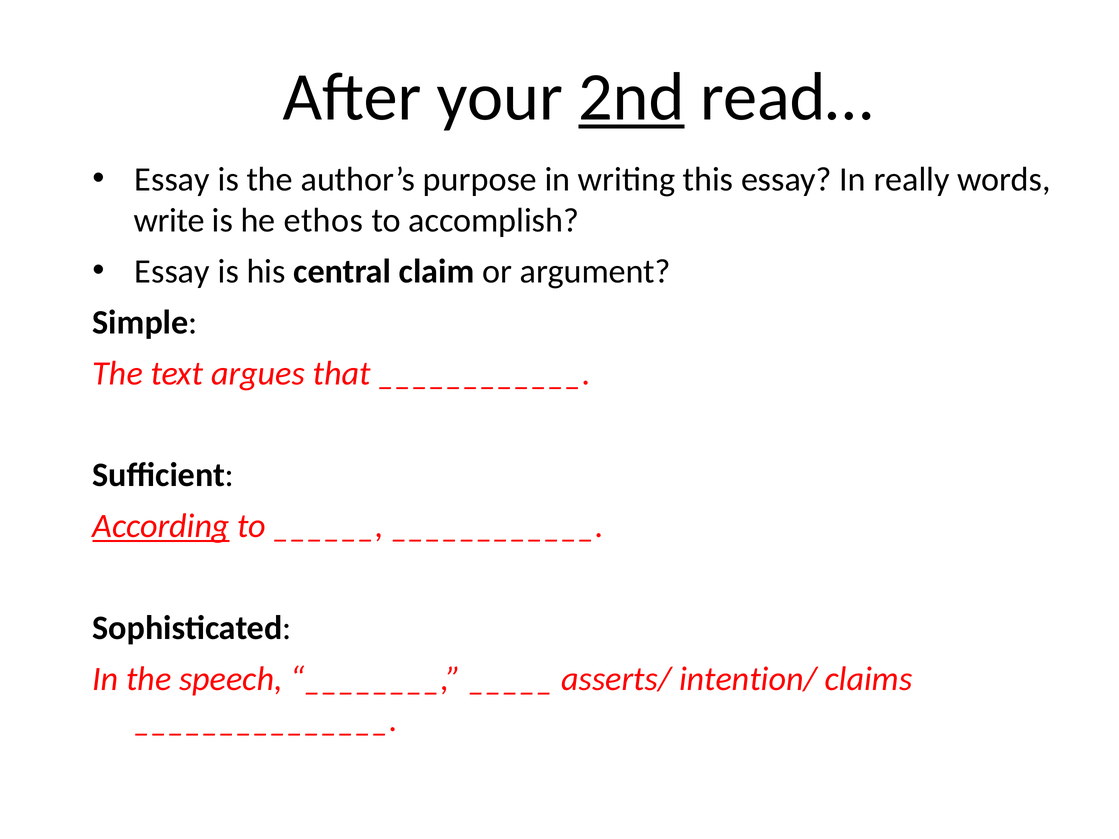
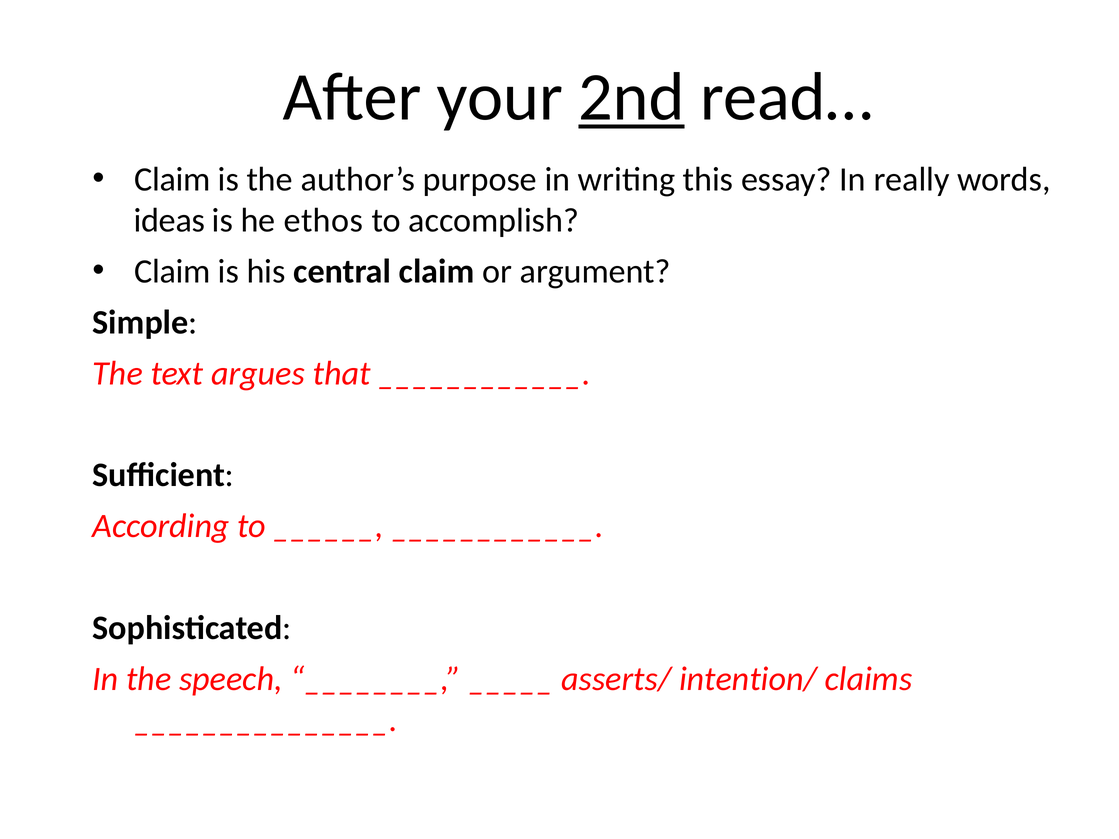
Essay: Essay -> Claim (172, 179)
write: write -> ideas (169, 220)
Essay: Essay -> Claim (172, 271)
According underline: present -> none (161, 526)
